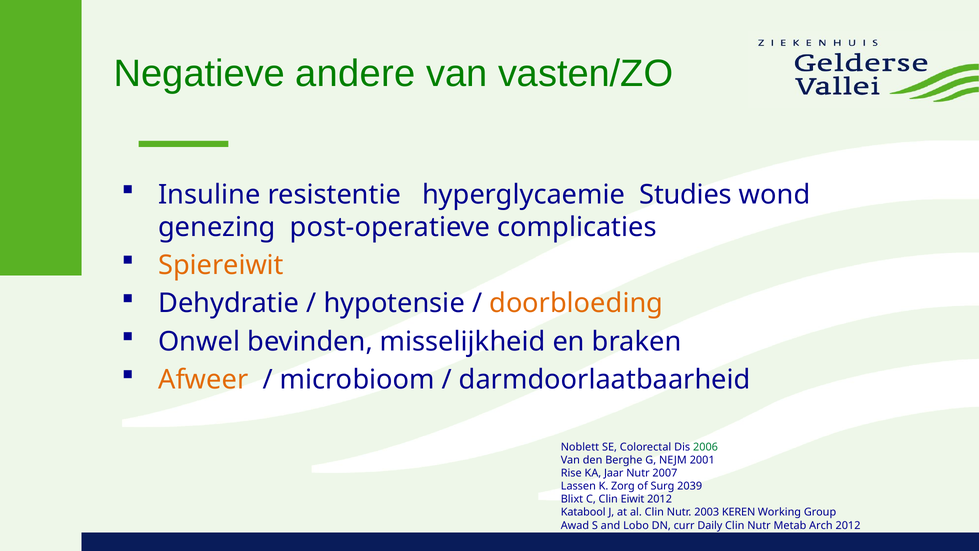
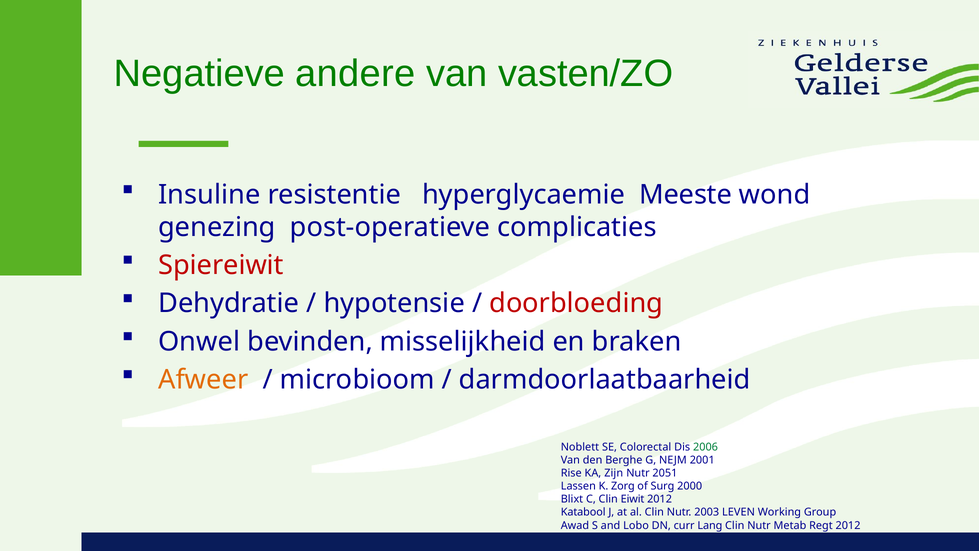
Studies: Studies -> Meeste (686, 194)
Spiereiwit colour: orange -> red (221, 265)
doorbloeding colour: orange -> red (576, 303)
Jaar: Jaar -> Zijn (614, 473)
2007: 2007 -> 2051 (665, 473)
2039: 2039 -> 2000 (690, 486)
KEREN: KEREN -> LEVEN (738, 512)
Daily: Daily -> Lang (710, 525)
Arch: Arch -> Regt (821, 525)
